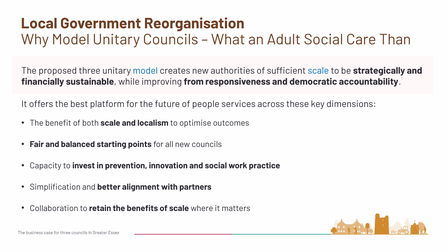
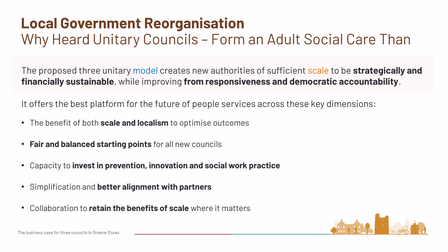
Why Model: Model -> Heard (71, 40)
What: What -> Form (228, 40)
scale colour: blue -> orange (318, 71)
